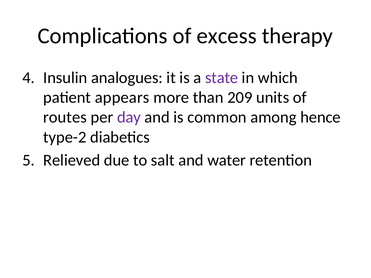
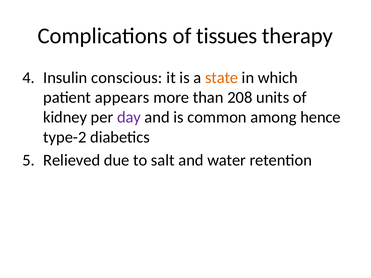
excess: excess -> tissues (227, 36)
analogues: analogues -> conscious (127, 78)
state colour: purple -> orange (222, 78)
209: 209 -> 208 (240, 98)
routes: routes -> kidney (65, 117)
